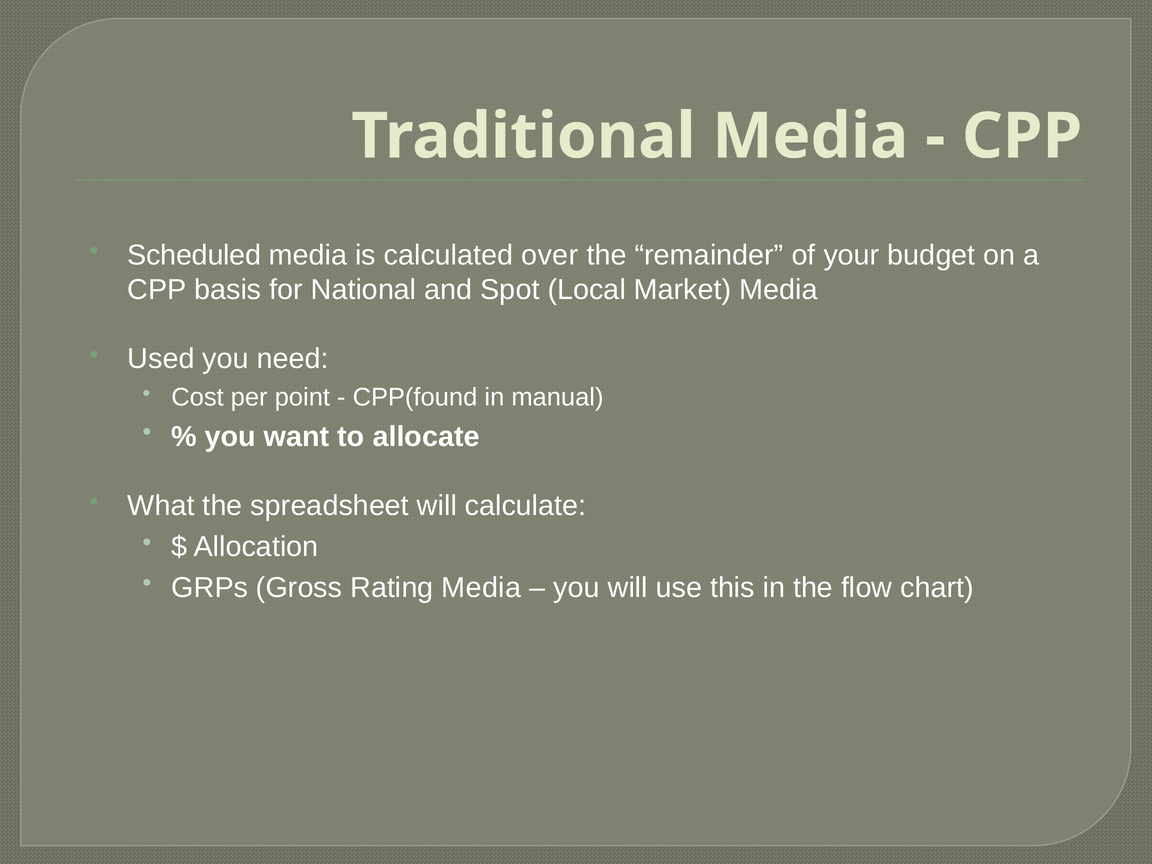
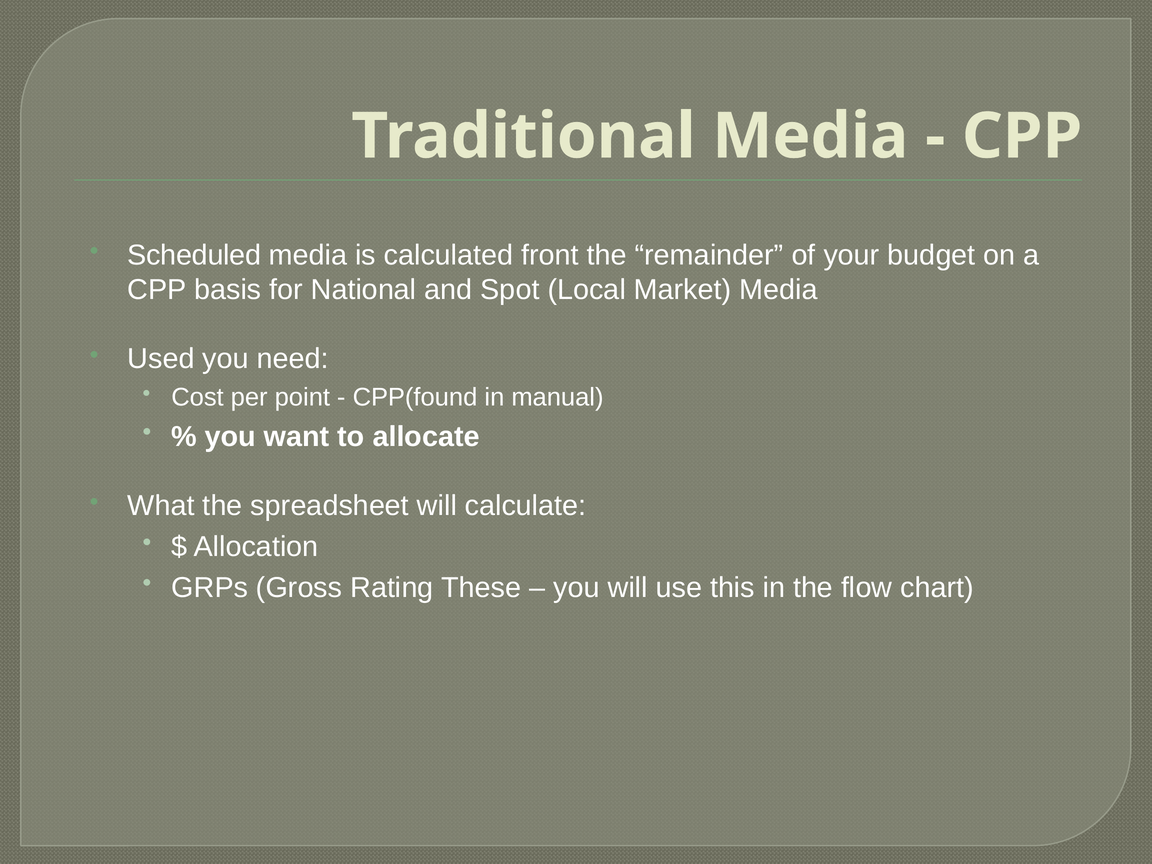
over: over -> front (550, 255)
Rating Media: Media -> These (481, 588)
